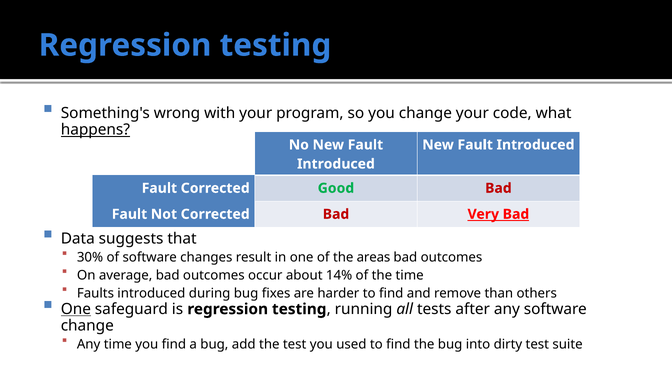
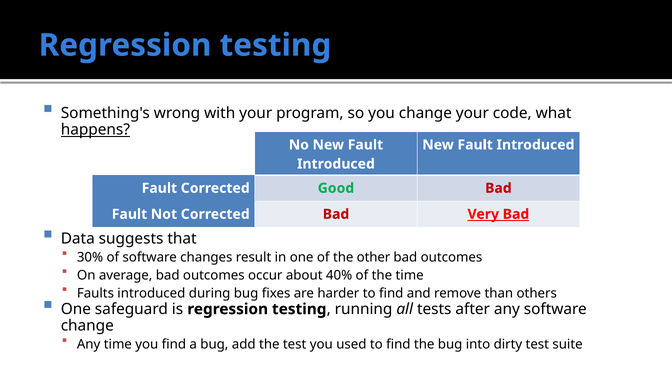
areas: areas -> other (373, 258)
14%: 14% -> 40% (339, 275)
One underline: present -> none (76, 309)
